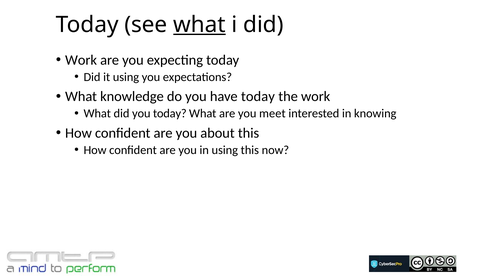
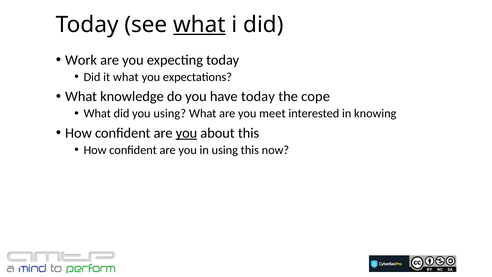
it using: using -> what (126, 77)
the work: work -> cope (316, 96)
you today: today -> using (170, 113)
you underline: none -> present (186, 133)
